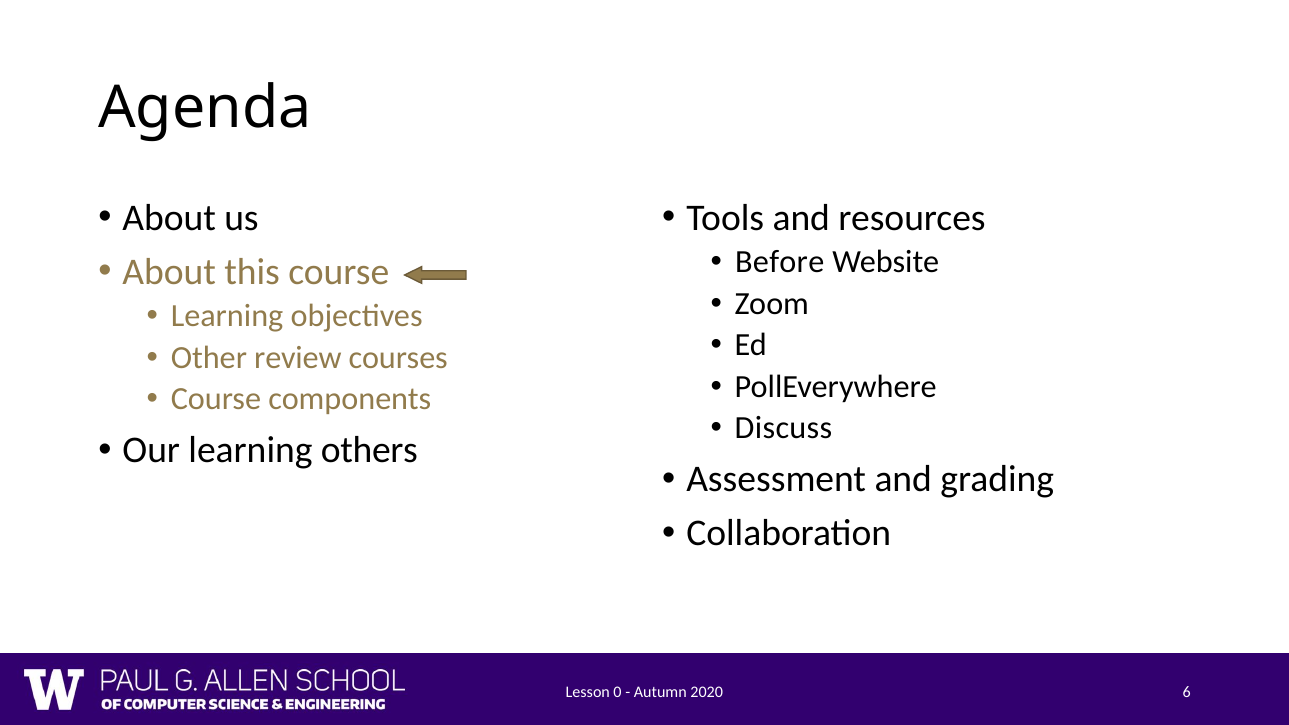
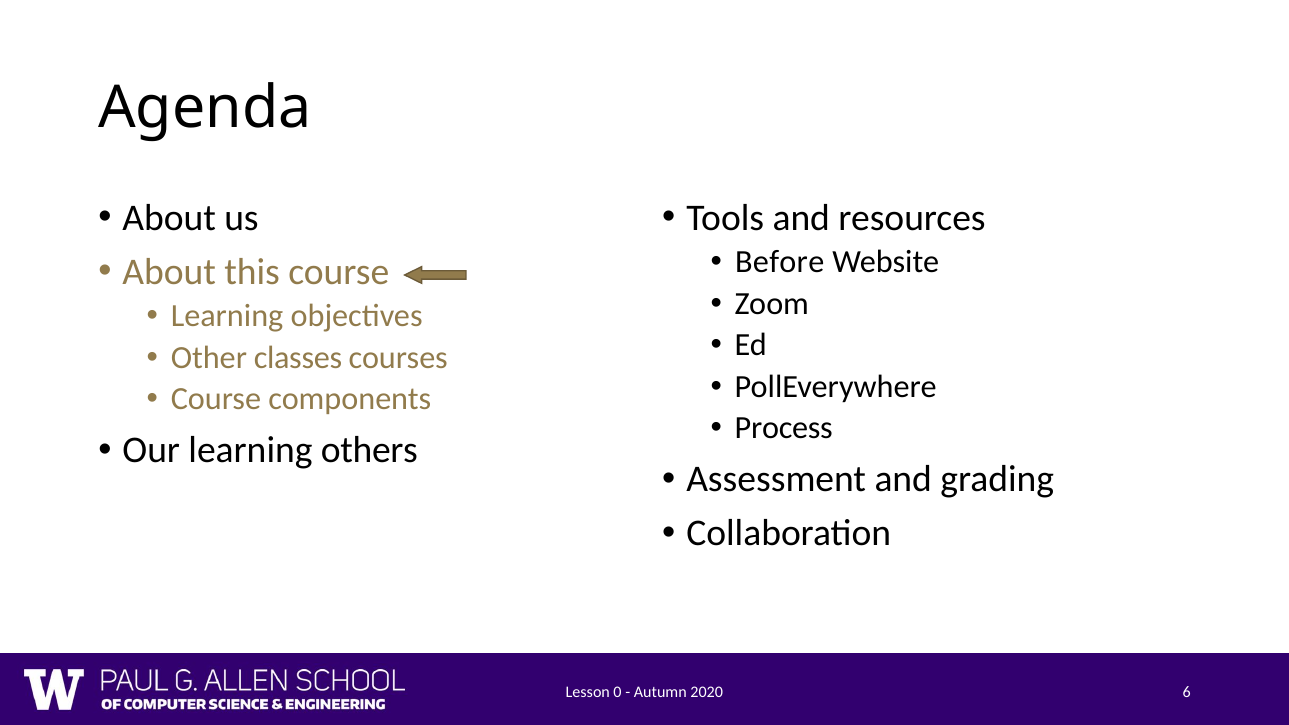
review: review -> classes (298, 358)
Discuss: Discuss -> Process (784, 428)
